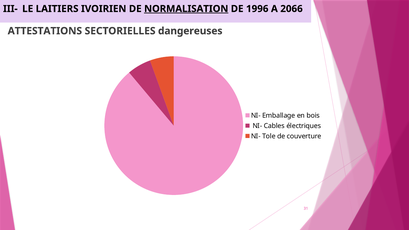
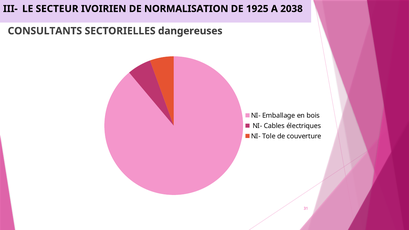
LAITIERS: LAITIERS -> SECTEUR (57, 9)
NORMALISATION underline: present -> none (186, 9)
1996: 1996 -> 1925 (257, 9)
2066: 2066 -> 2038 (292, 9)
ATTESTATIONS: ATTESTATIONS -> CONSULTANTS (45, 31)
